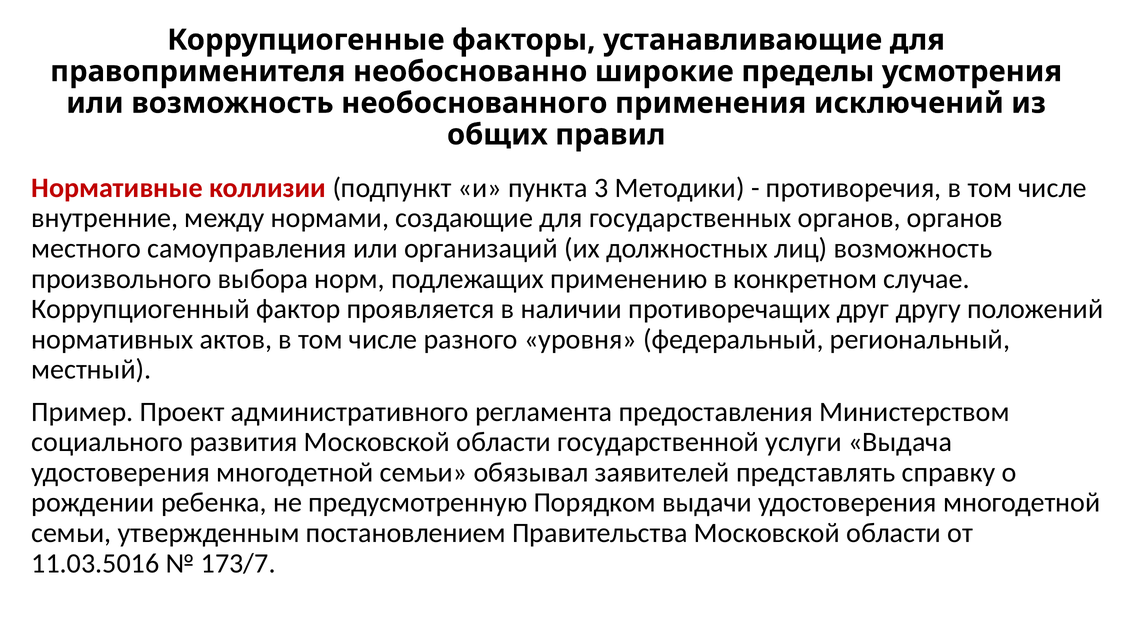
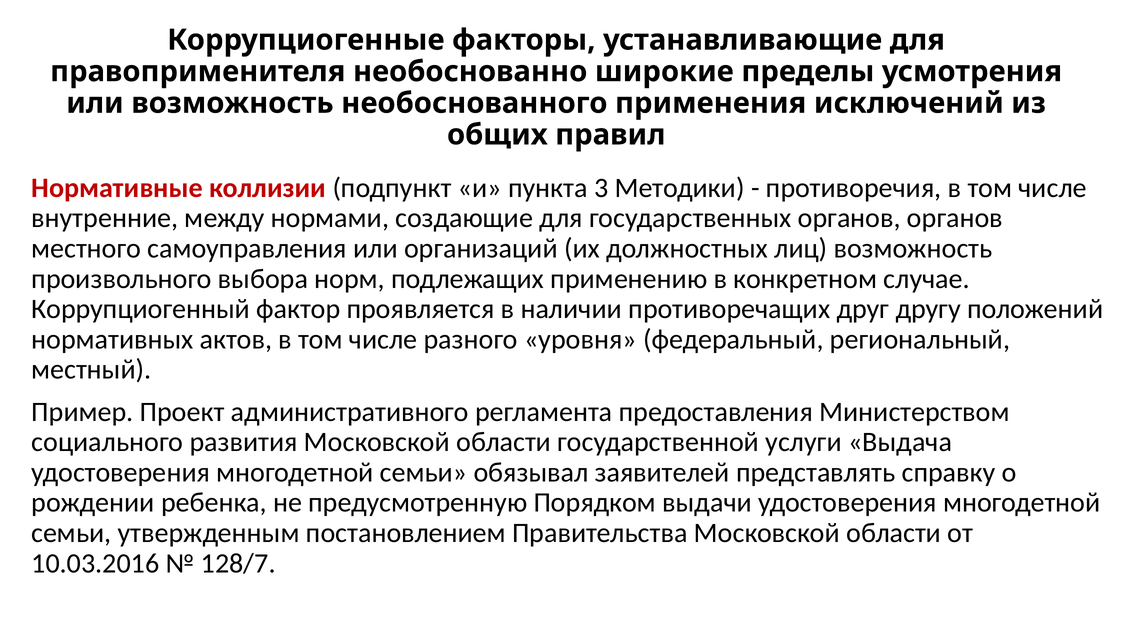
11.03.5016: 11.03.5016 -> 10.03.2016 (95, 563)
173/7: 173/7 -> 128/7 (238, 563)
